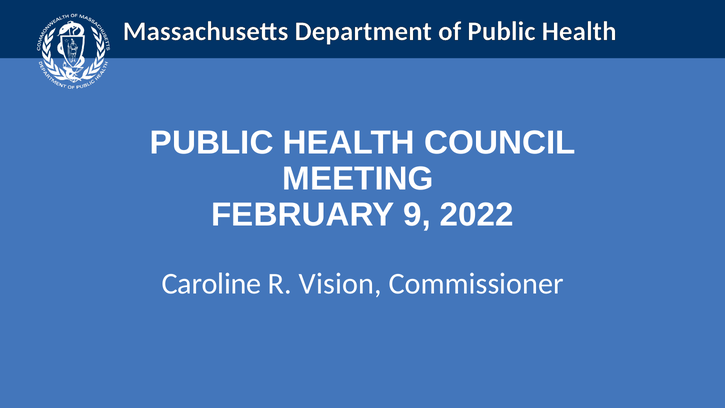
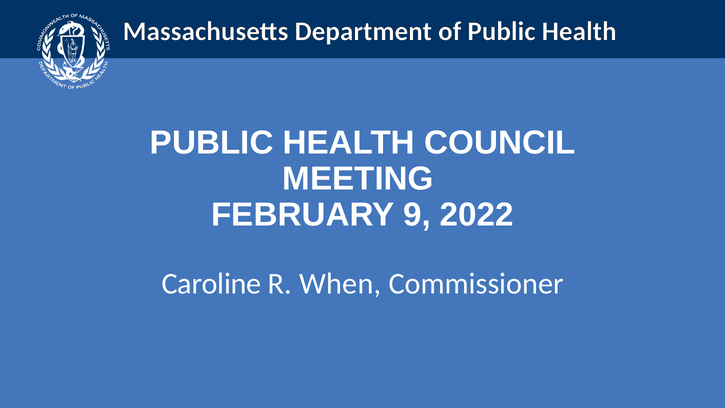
Vision: Vision -> When (340, 284)
